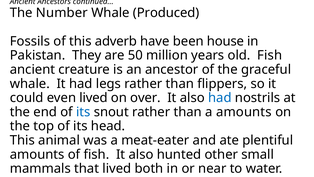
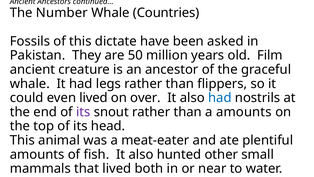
Produced: Produced -> Countries (166, 13)
adverb: adverb -> dictate (116, 41)
house: house -> asked (225, 41)
old Fish: Fish -> Film (270, 55)
its colour: blue -> purple (83, 112)
